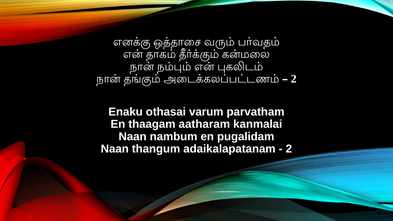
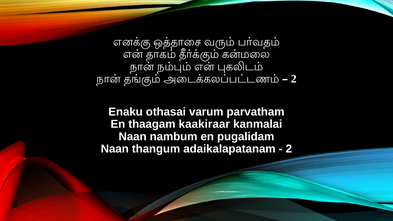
aatharam: aatharam -> kaakiraar (204, 124)
